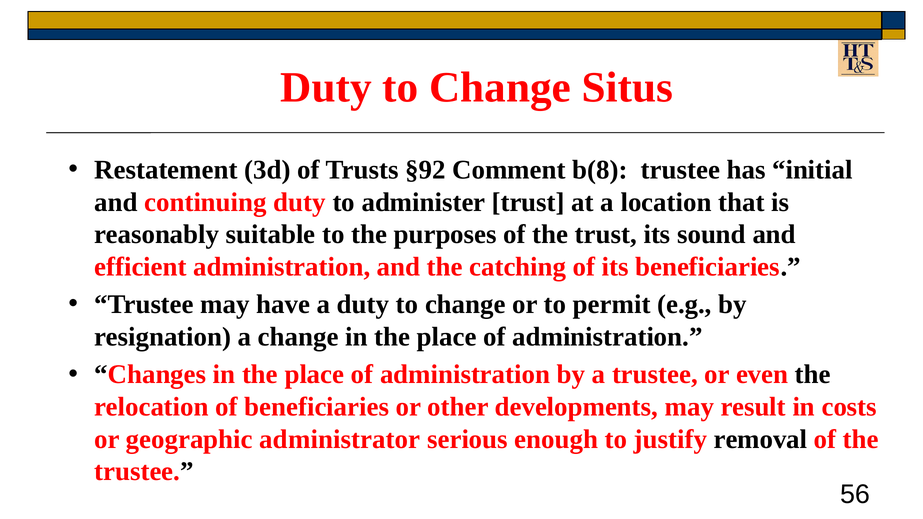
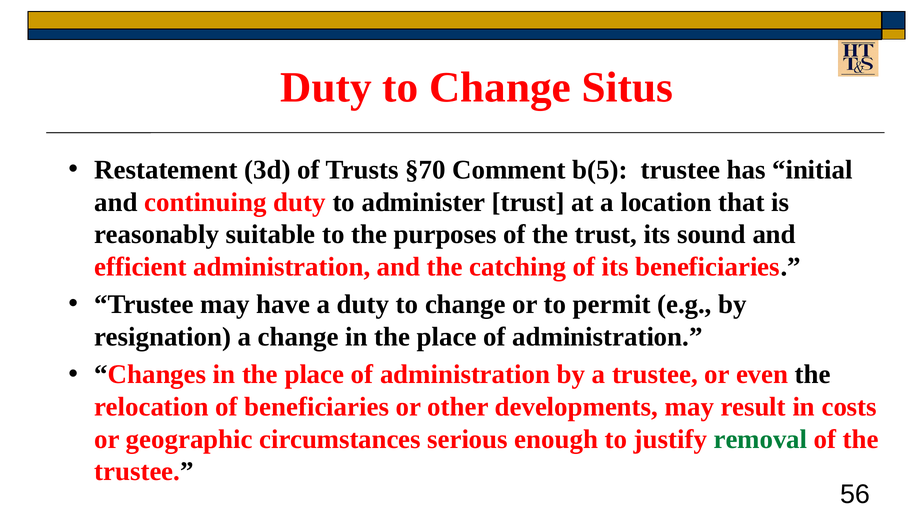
§92: §92 -> §70 (425, 170)
b(8: b(8 -> b(5 (600, 170)
administrator: administrator -> circumstances (340, 439)
removal colour: black -> green (760, 439)
